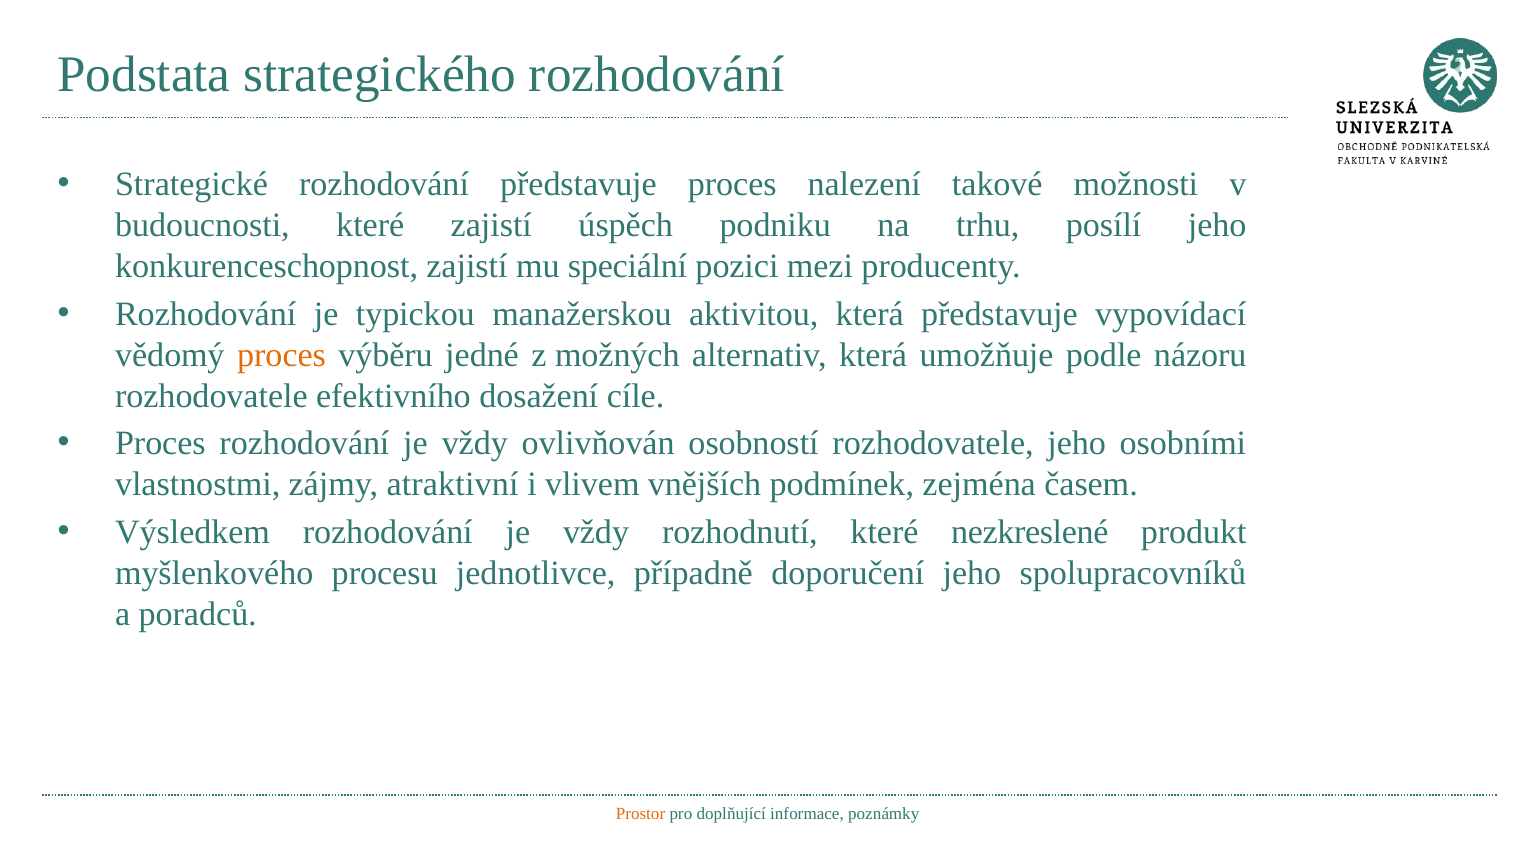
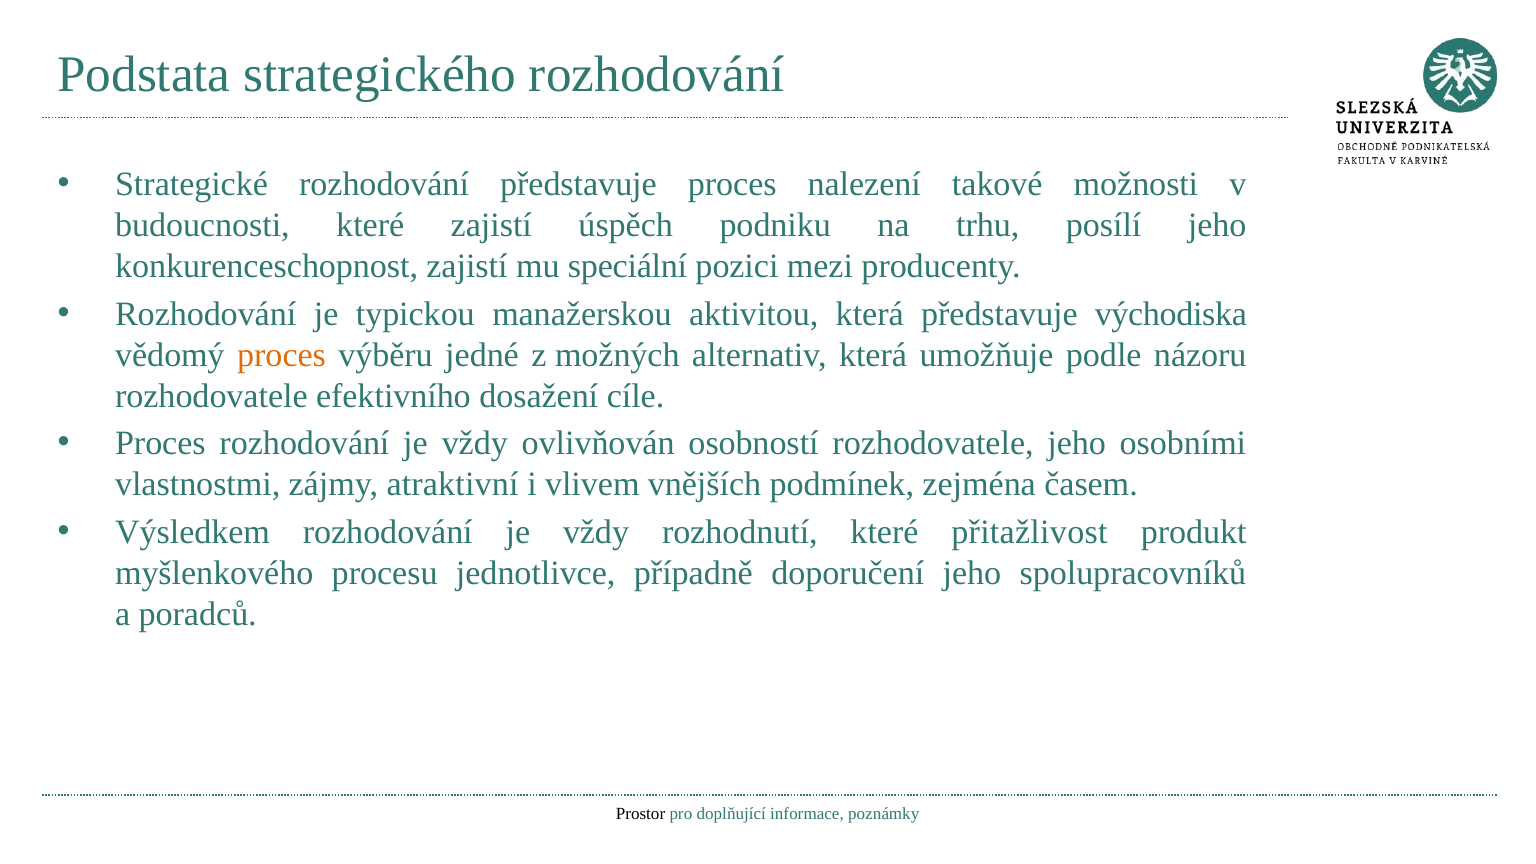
vypovídací: vypovídací -> východiska (1171, 314)
nezkreslené: nezkreslené -> přitažlivost (1029, 532)
Prostor colour: orange -> black (641, 814)
